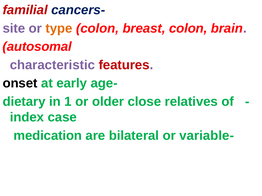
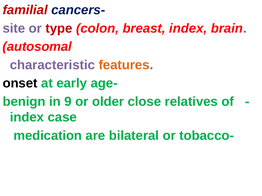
type colour: orange -> red (59, 28)
breast colon: colon -> index (188, 28)
features colour: red -> orange (124, 65)
dietary: dietary -> benign (24, 102)
1: 1 -> 9 (68, 102)
variable: variable -> tobacco (204, 136)
